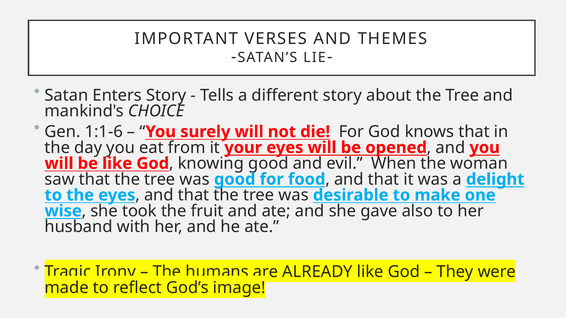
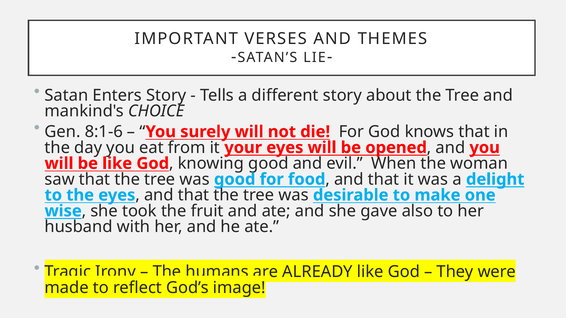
1:1-6: 1:1-6 -> 8:1-6 (104, 132)
